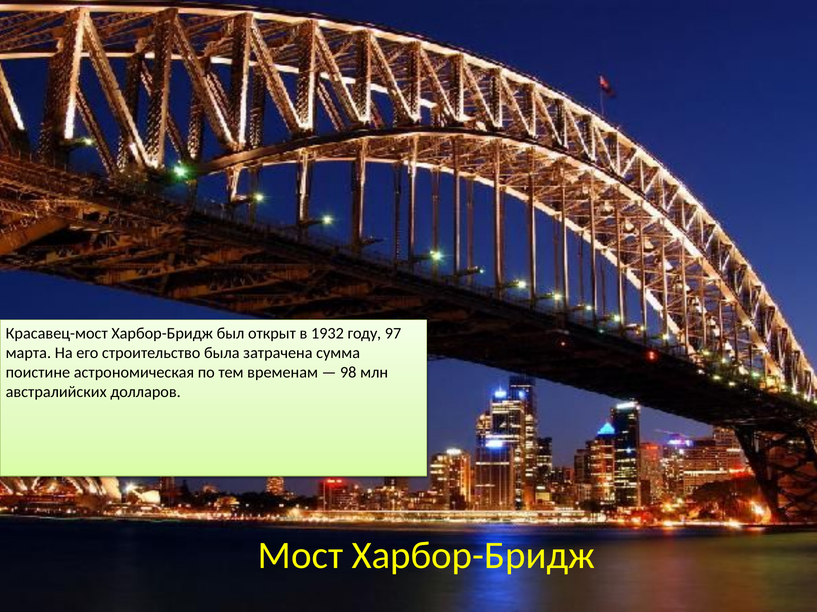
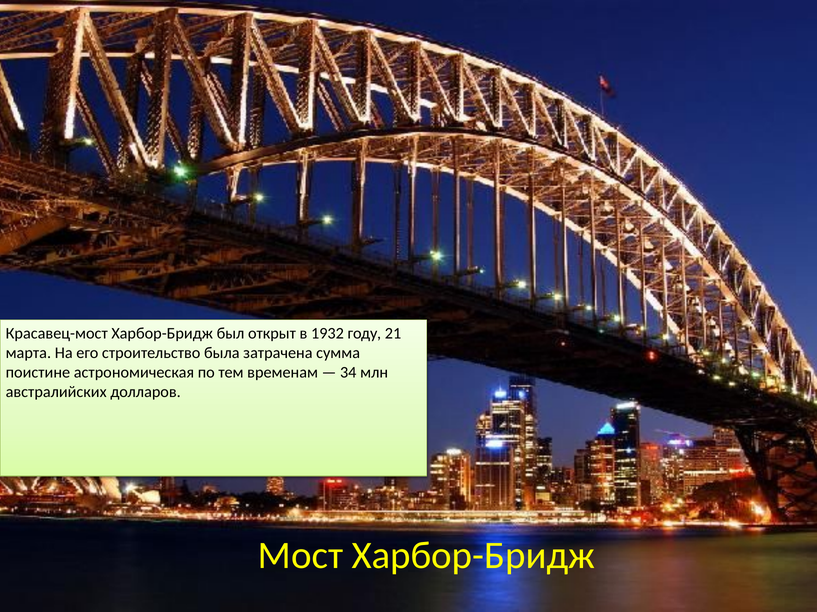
97: 97 -> 21 (393, 334)
98: 98 -> 34 (348, 373)
